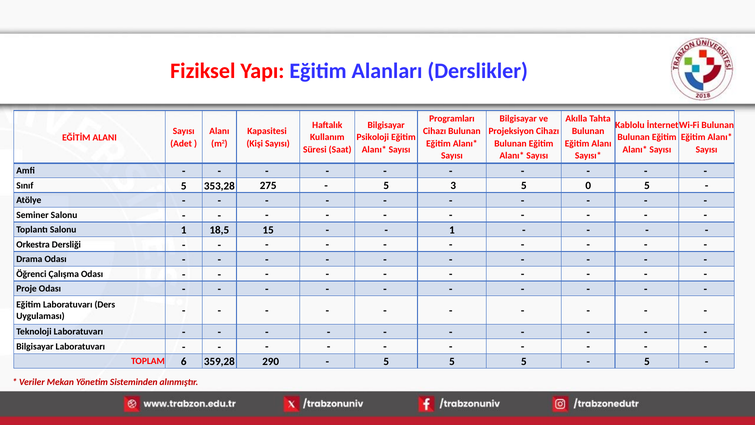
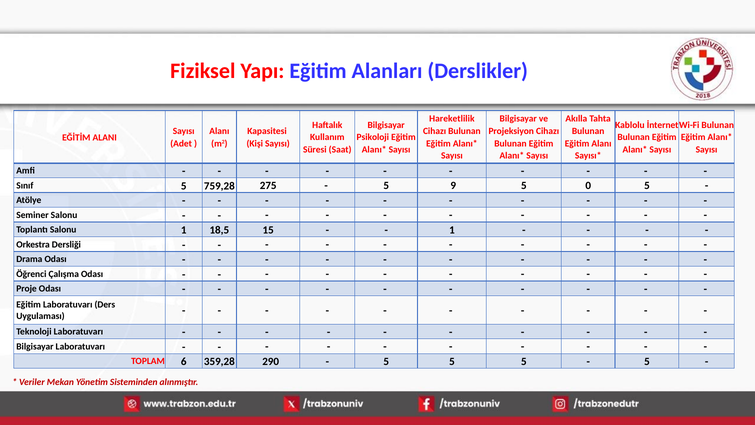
Programları: Programları -> Hareketlilik (452, 119)
353,28: 353,28 -> 759,28 (219, 186)
3: 3 -> 9 (453, 186)
